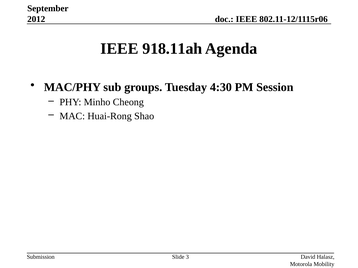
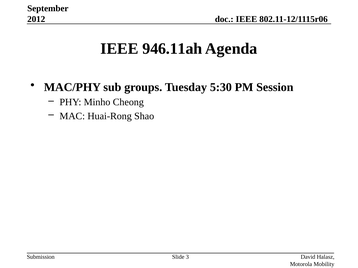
918.11ah: 918.11ah -> 946.11ah (172, 49)
4:30: 4:30 -> 5:30 (221, 87)
